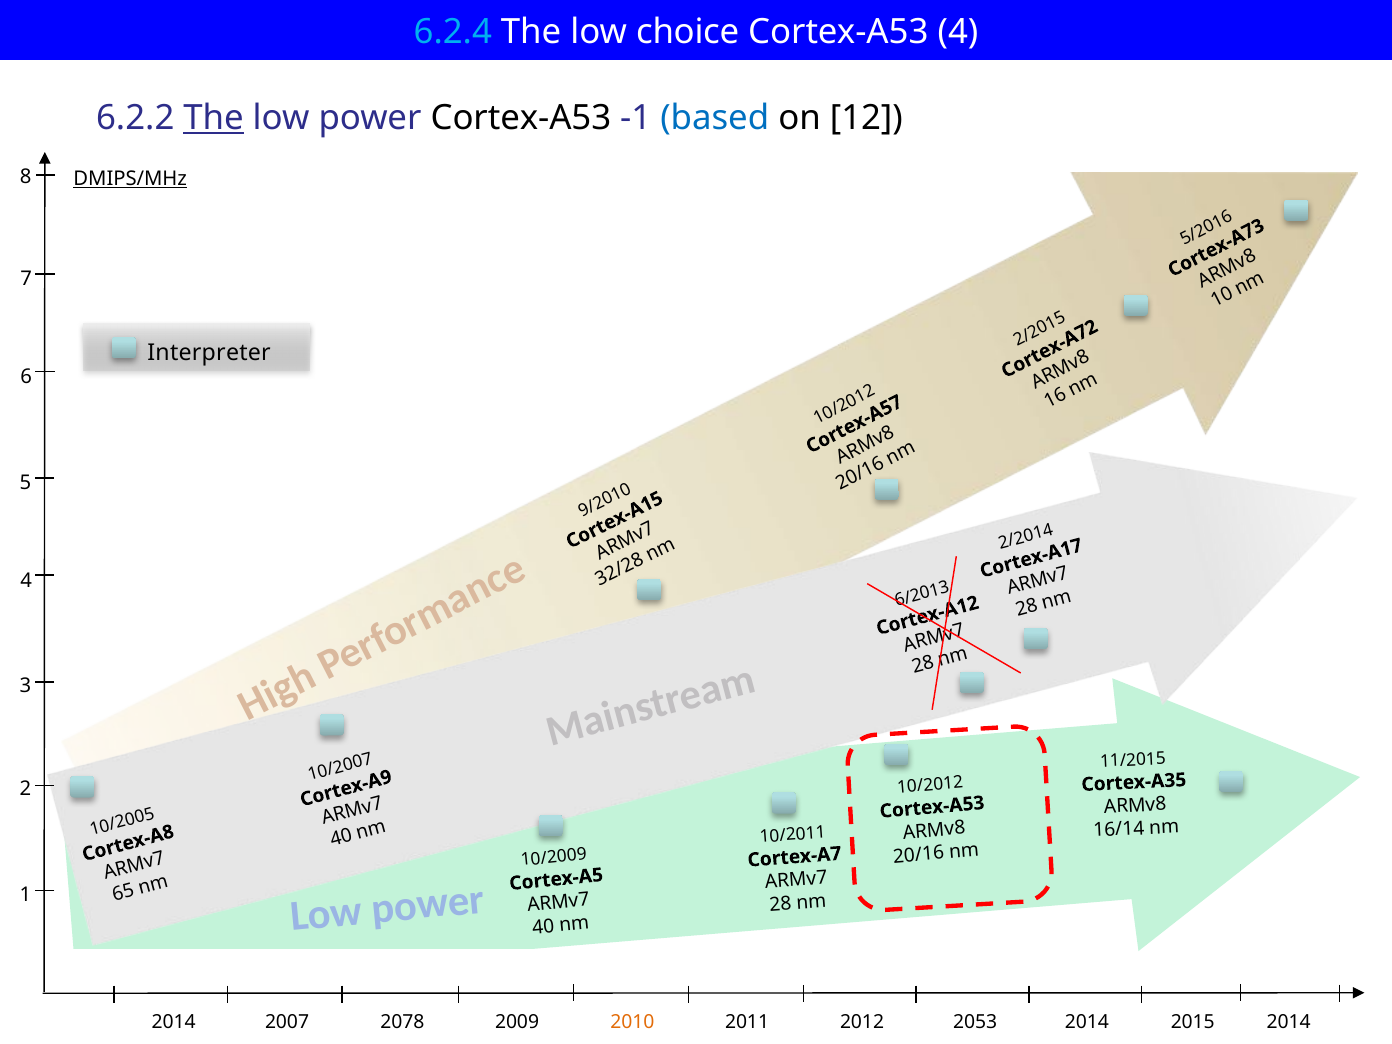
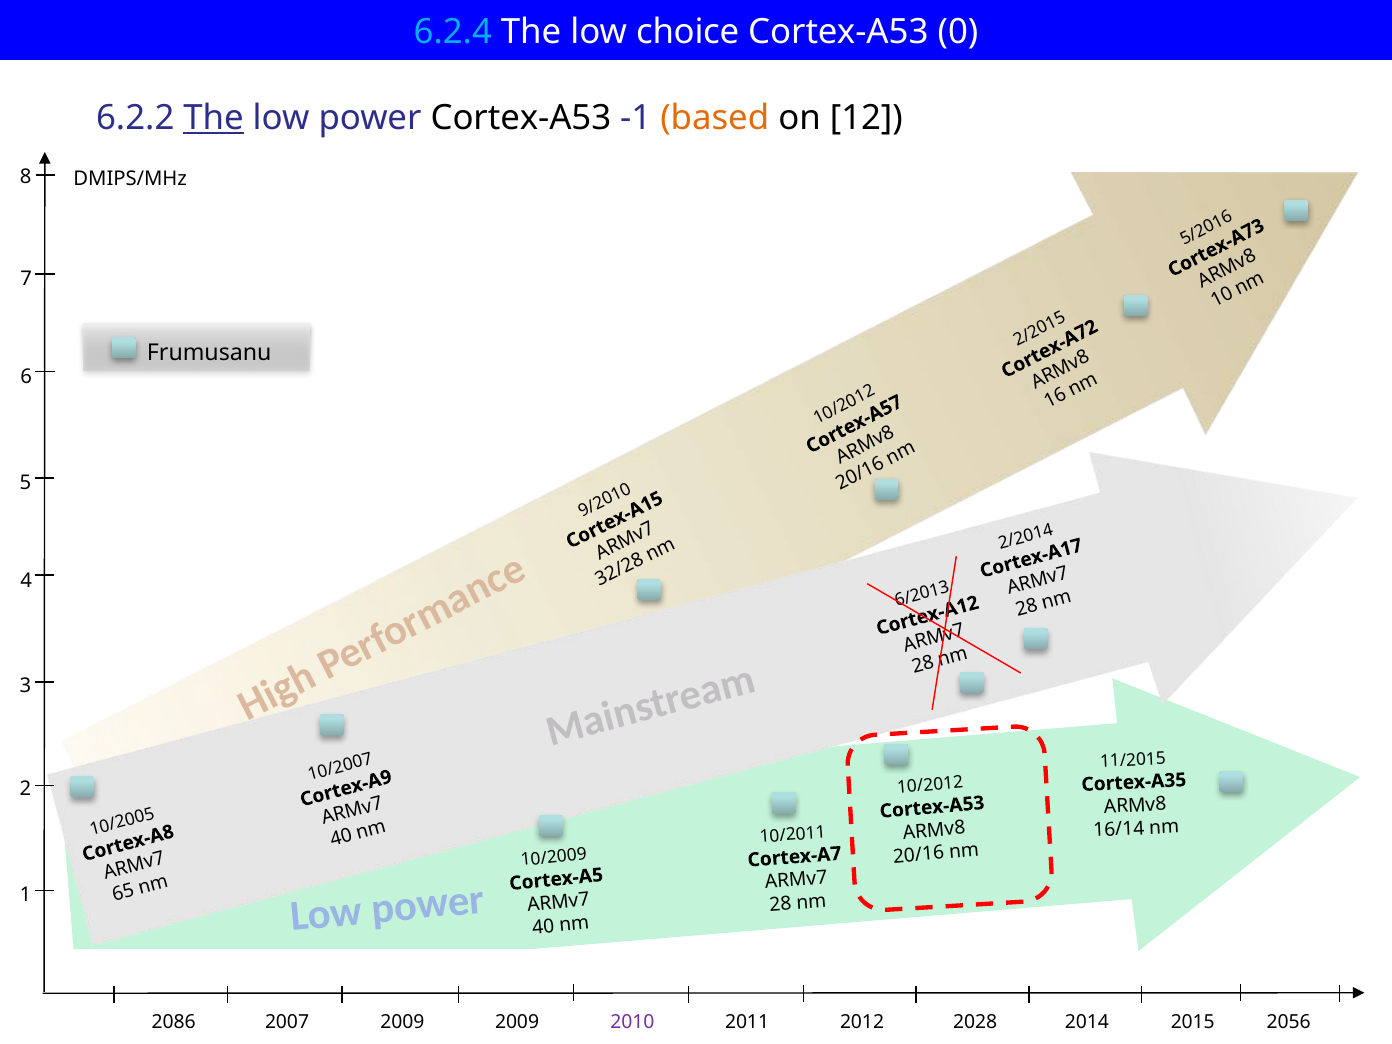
Cortex-A53 4: 4 -> 0 (958, 32)
based colour: blue -> orange (715, 118)
DMIPS/MHz underline: present -> none (130, 179)
Interpreter: Interpreter -> Frumusanu (209, 353)
2053: 2053 -> 2028 (975, 1022)
2014: 2014 -> 2056 (1289, 1022)
2014: 2014 -> 2086 (174, 1022)
2007 2078: 2078 -> 2009 (402, 1022)
2010 colour: orange -> purple (632, 1022)
